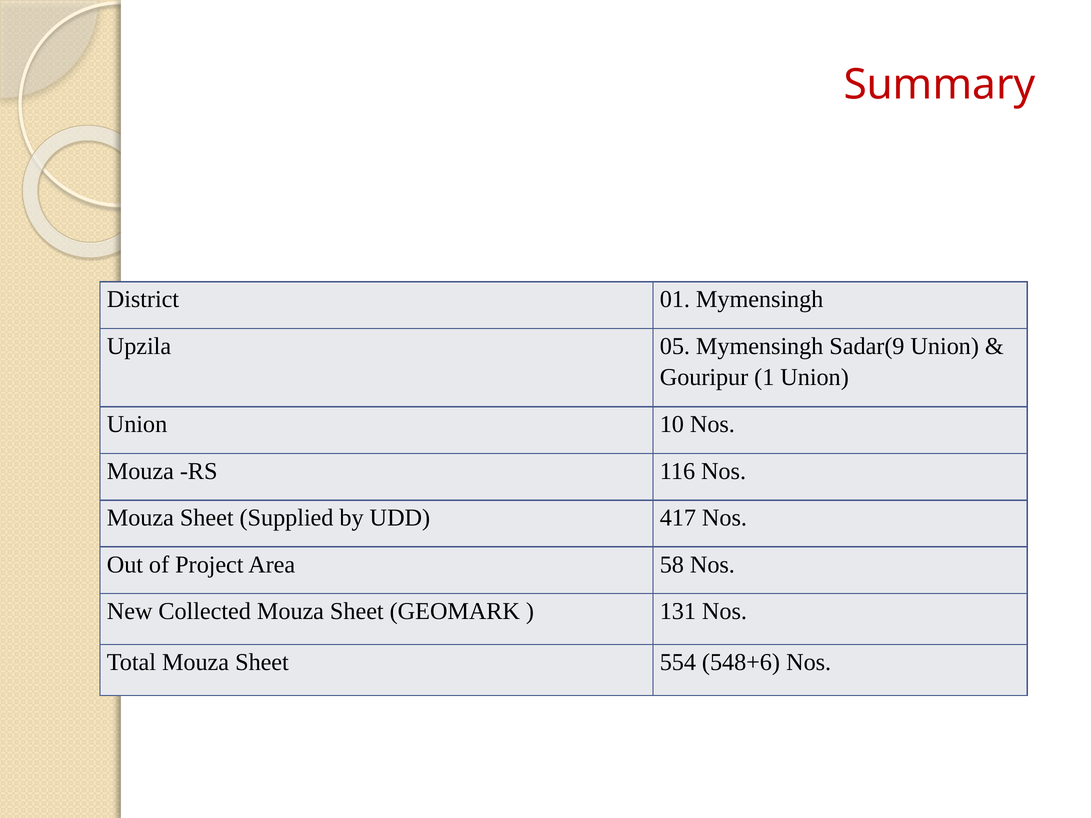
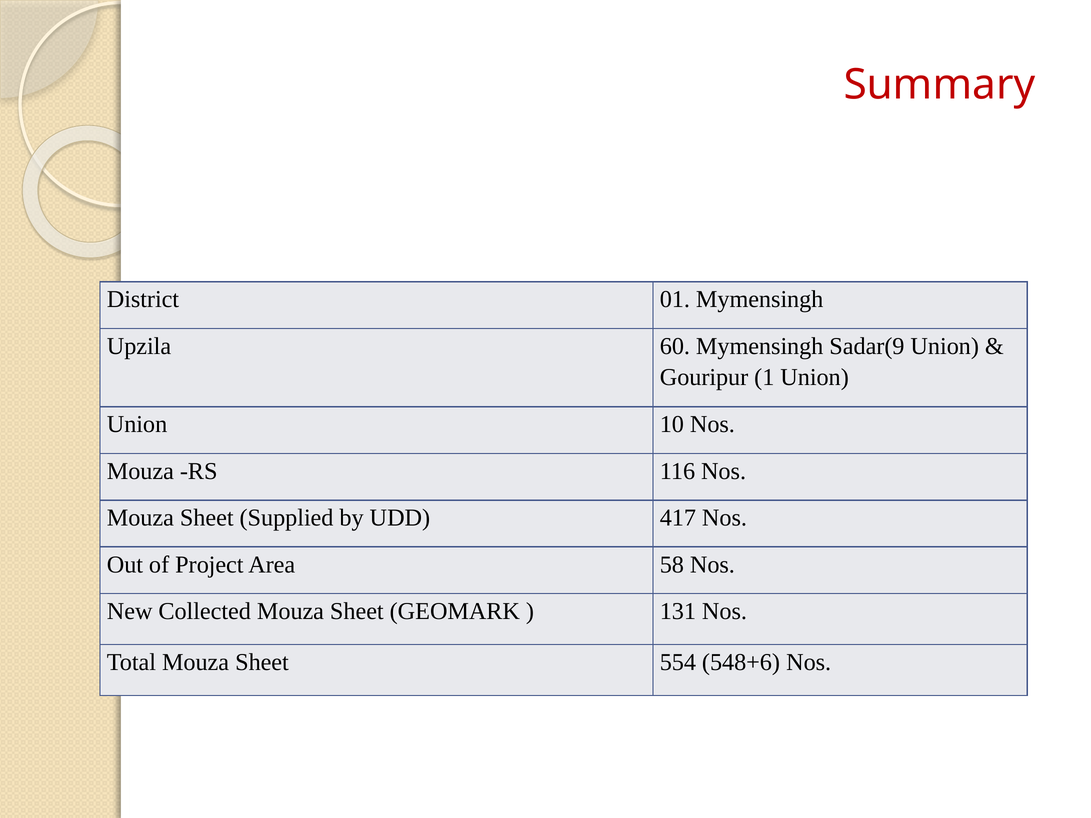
05: 05 -> 60 (675, 346)
